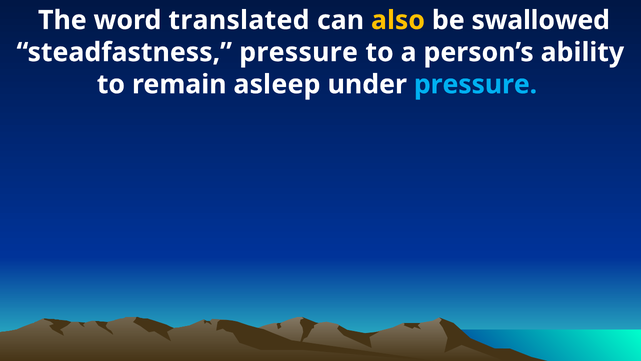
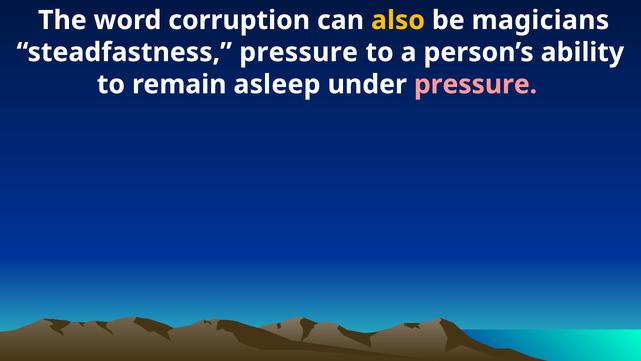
translated: translated -> corruption (239, 20)
swallowed: swallowed -> magicians (540, 20)
pressure colour: light blue -> pink (476, 84)
